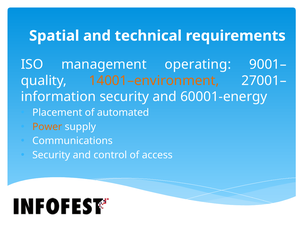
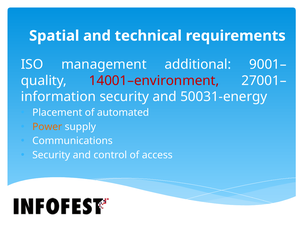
operating: operating -> additional (198, 65)
14001–environment colour: orange -> red (154, 81)
60001‐energy: 60001‐energy -> 50031‐energy (224, 97)
